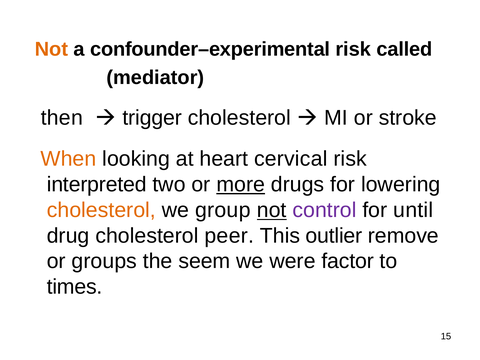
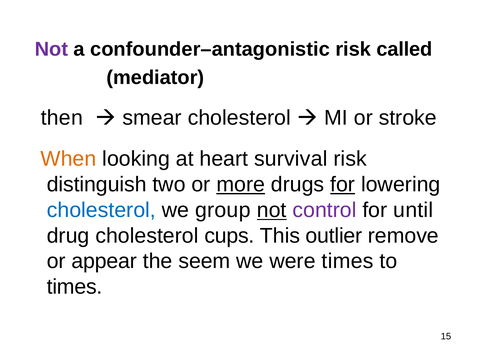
Not colour: orange -> purple (51, 49)
confounder–experimental: confounder–experimental -> confounder–antagonistic (210, 49)
trigger: trigger -> smear (152, 118)
cervical: cervical -> survival (291, 159)
interpreted: interpreted -> distinguish (97, 184)
for underline: none -> present (343, 184)
cholesterol colour: orange -> blue (101, 210)
peer: peer -> cups (229, 236)
groups: groups -> appear (104, 261)
were factor: factor -> times (348, 261)
